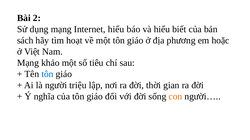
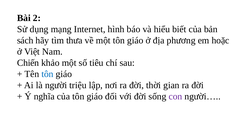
Internet hiểu: hiểu -> hình (116, 29)
hoạt: hoạt -> thưa (74, 41)
Mạng: Mạng -> Chiến (28, 63)
con colour: orange -> purple (175, 97)
